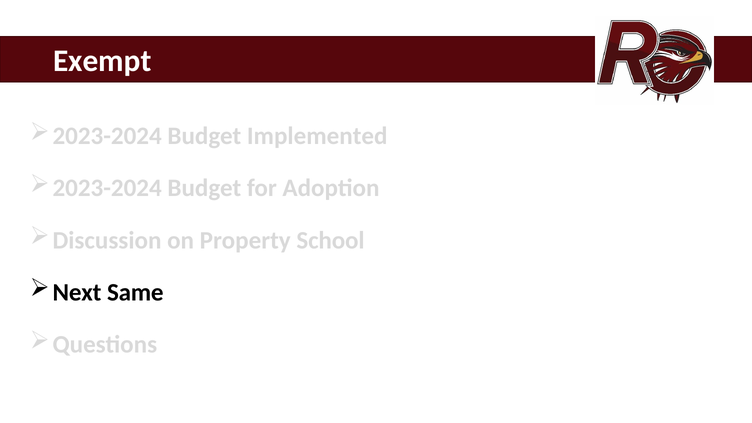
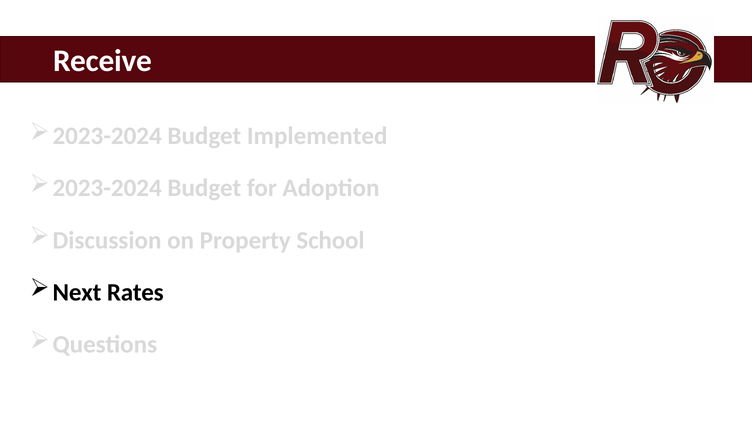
Exempt: Exempt -> Receive (102, 61)
Same: Same -> Rates (135, 292)
